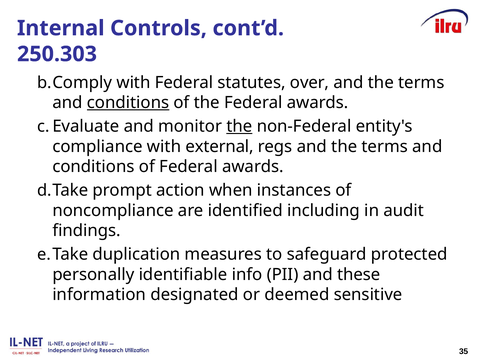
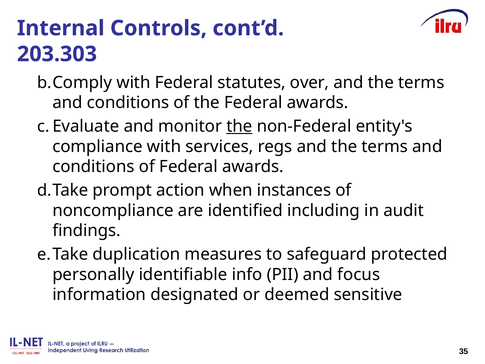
250.303: 250.303 -> 203.303 (57, 54)
conditions underline: present -> none (128, 103)
external: external -> services (219, 146)
these: these -> focus (359, 274)
